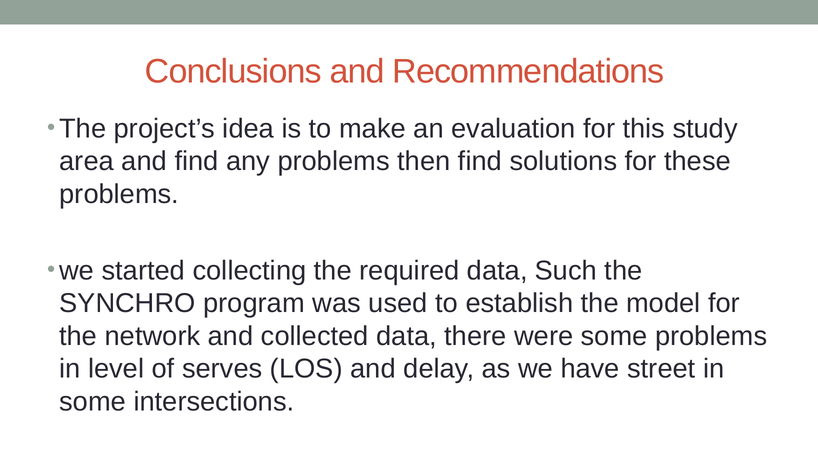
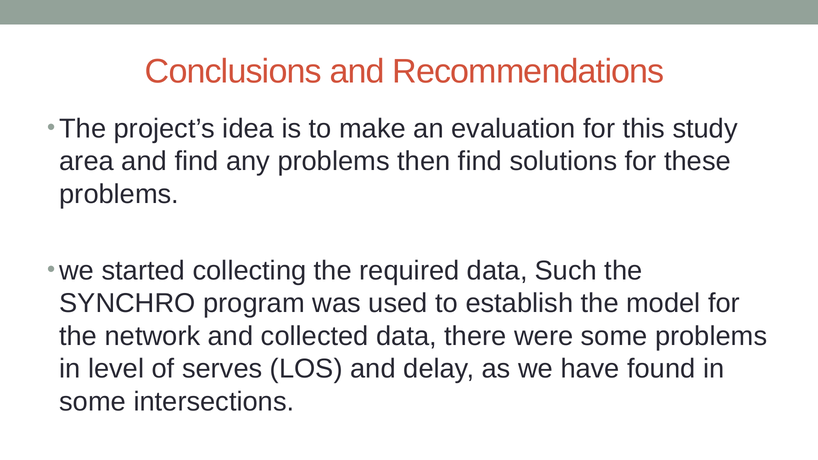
street: street -> found (661, 369)
